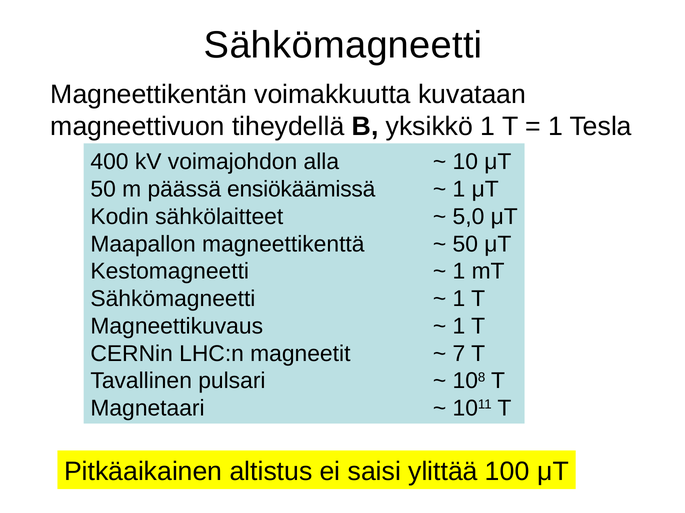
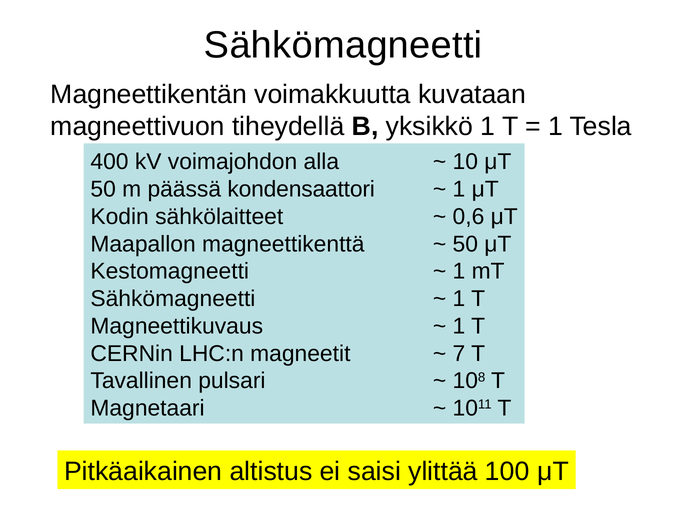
ensiökäämissä: ensiökäämissä -> kondensaattori (301, 190)
5,0: 5,0 -> 0,6 (468, 217)
